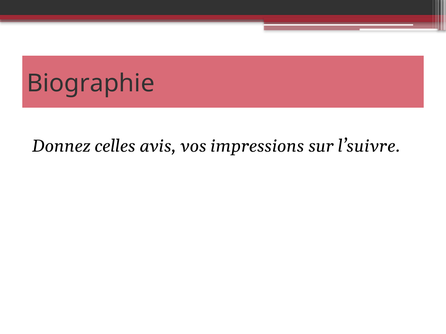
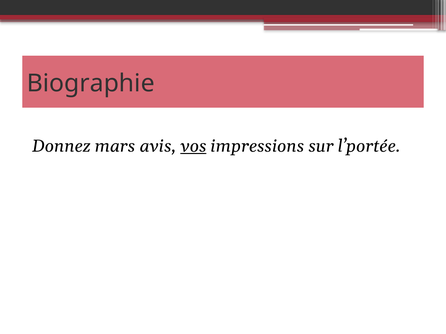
celles: celles -> mars (115, 146)
vos underline: none -> present (193, 146)
l’suivre: l’suivre -> l’portée (369, 146)
